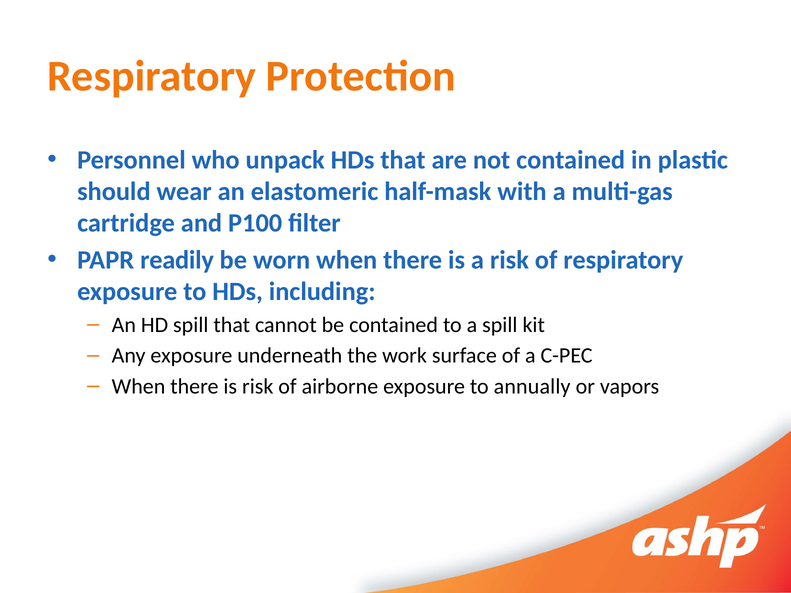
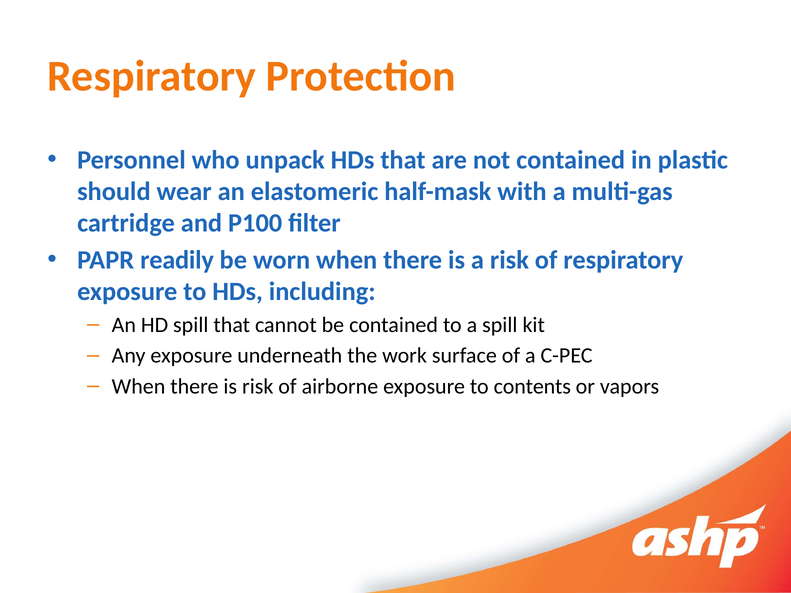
annually: annually -> contents (532, 387)
